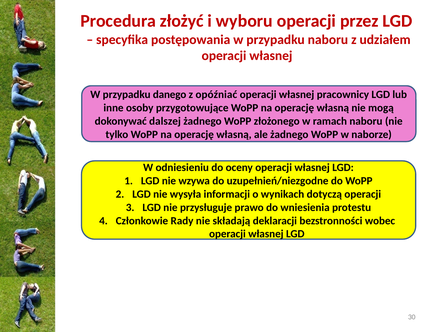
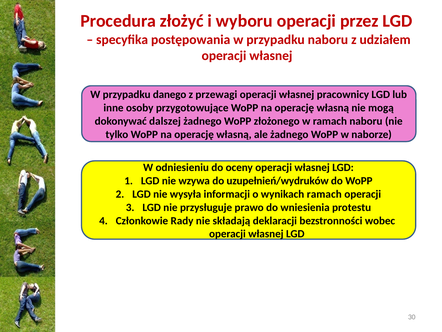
opóźniać: opóźniać -> przewagi (216, 94)
uzupełnień/niezgodne: uzupełnień/niezgodne -> uzupełnień/wydruków (278, 181)
wynikach dotyczą: dotyczą -> ramach (324, 194)
